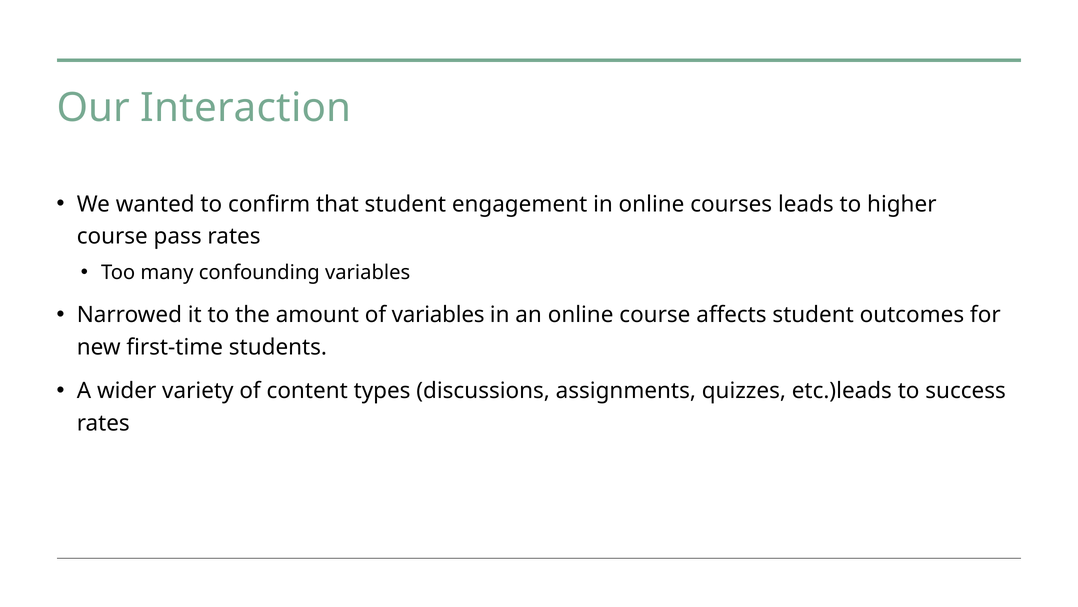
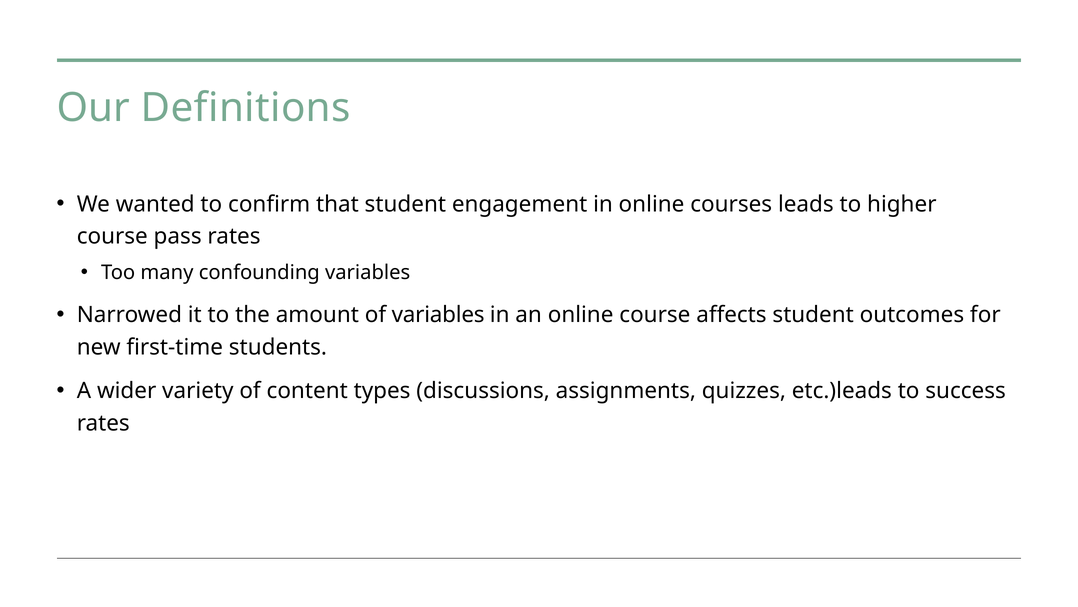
Interaction: Interaction -> Definitions (246, 108)
